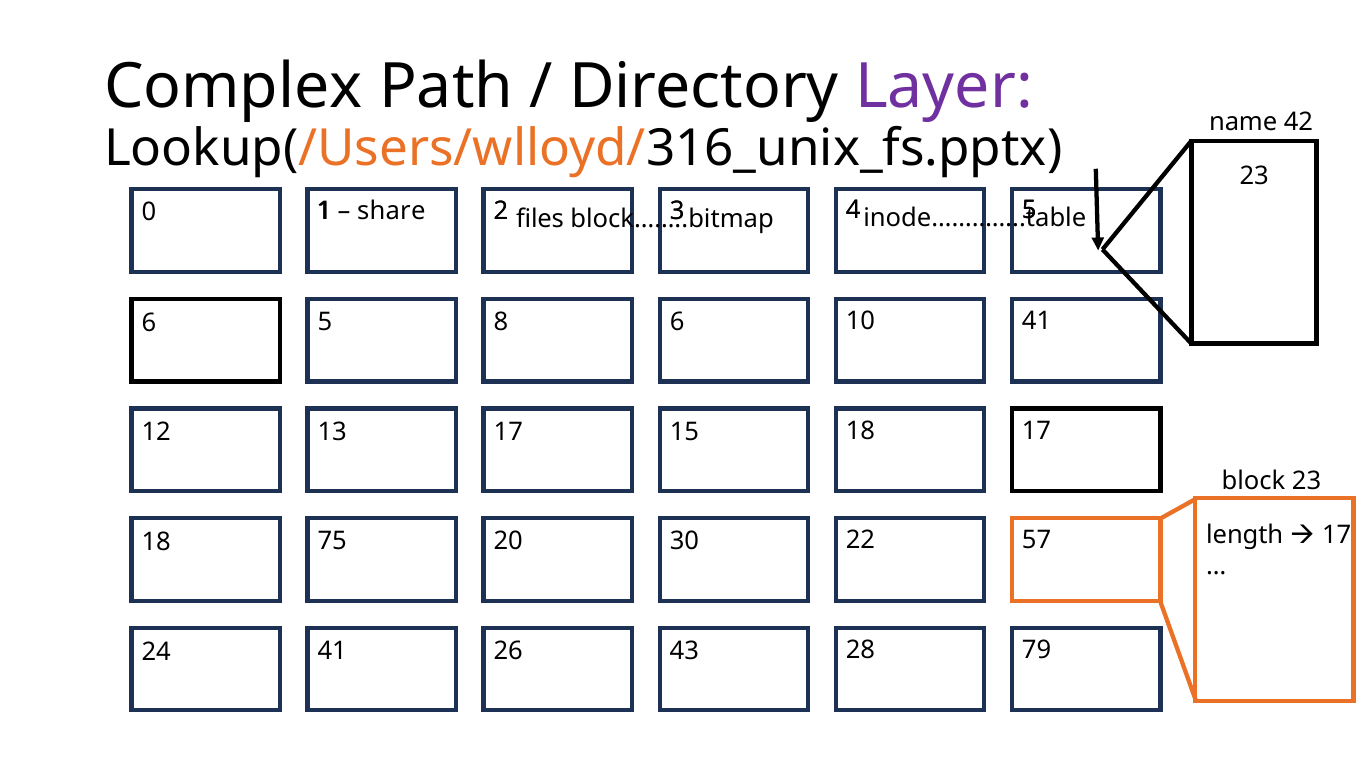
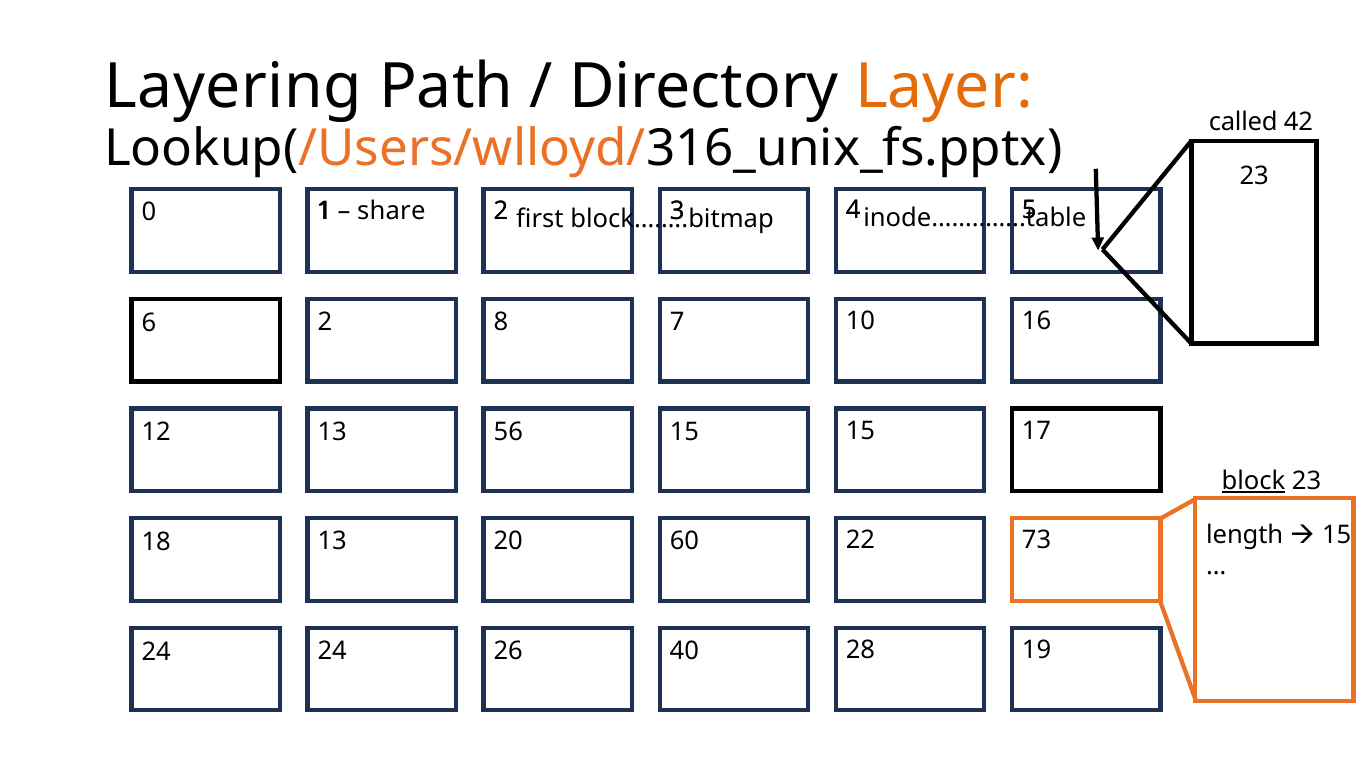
Complex: Complex -> Layering (233, 87)
Layer colour: purple -> orange (944, 87)
name: name -> called (1243, 122)
files: files -> first (540, 219)
6 5: 5 -> 2 (325, 322)
8 6: 6 -> 7 (677, 322)
10 41: 41 -> 16 (1037, 321)
13 17: 17 -> 56 (508, 431)
15 18: 18 -> 15 (860, 431)
block underline: none -> present (1254, 481)
17: 17 -> 15 (1337, 535)
18 75: 75 -> 13 (332, 541)
30: 30 -> 60 (684, 541)
57: 57 -> 73 (1037, 540)
24 41: 41 -> 24 (332, 651)
43: 43 -> 40 (684, 651)
79: 79 -> 19 (1037, 650)
